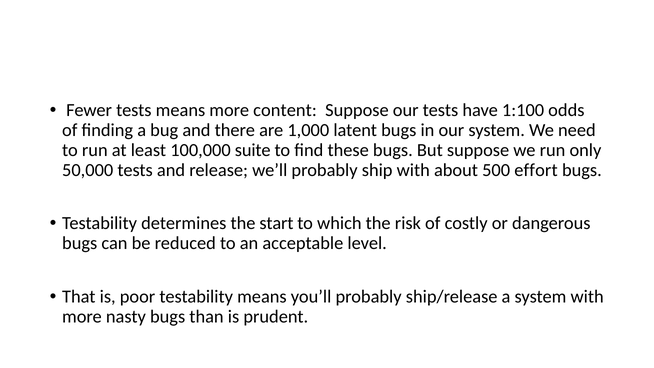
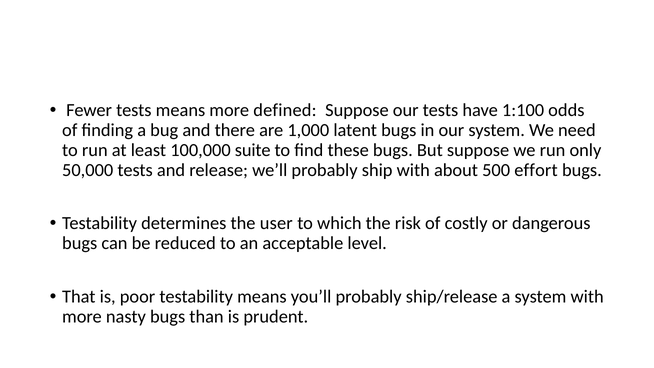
content: content -> defined (285, 110)
start: start -> user (276, 223)
